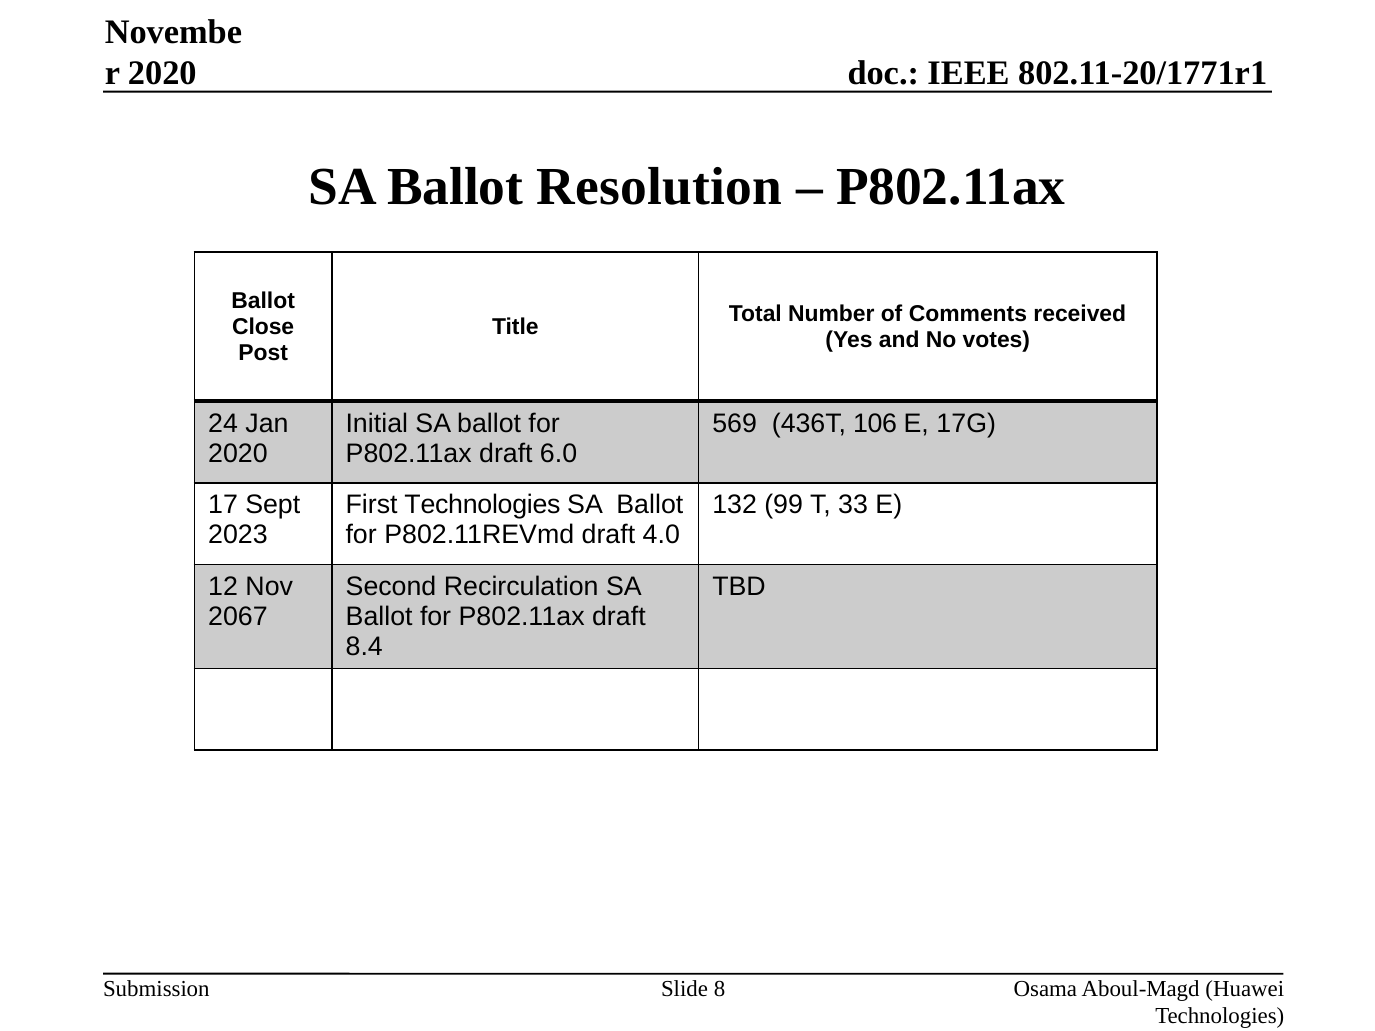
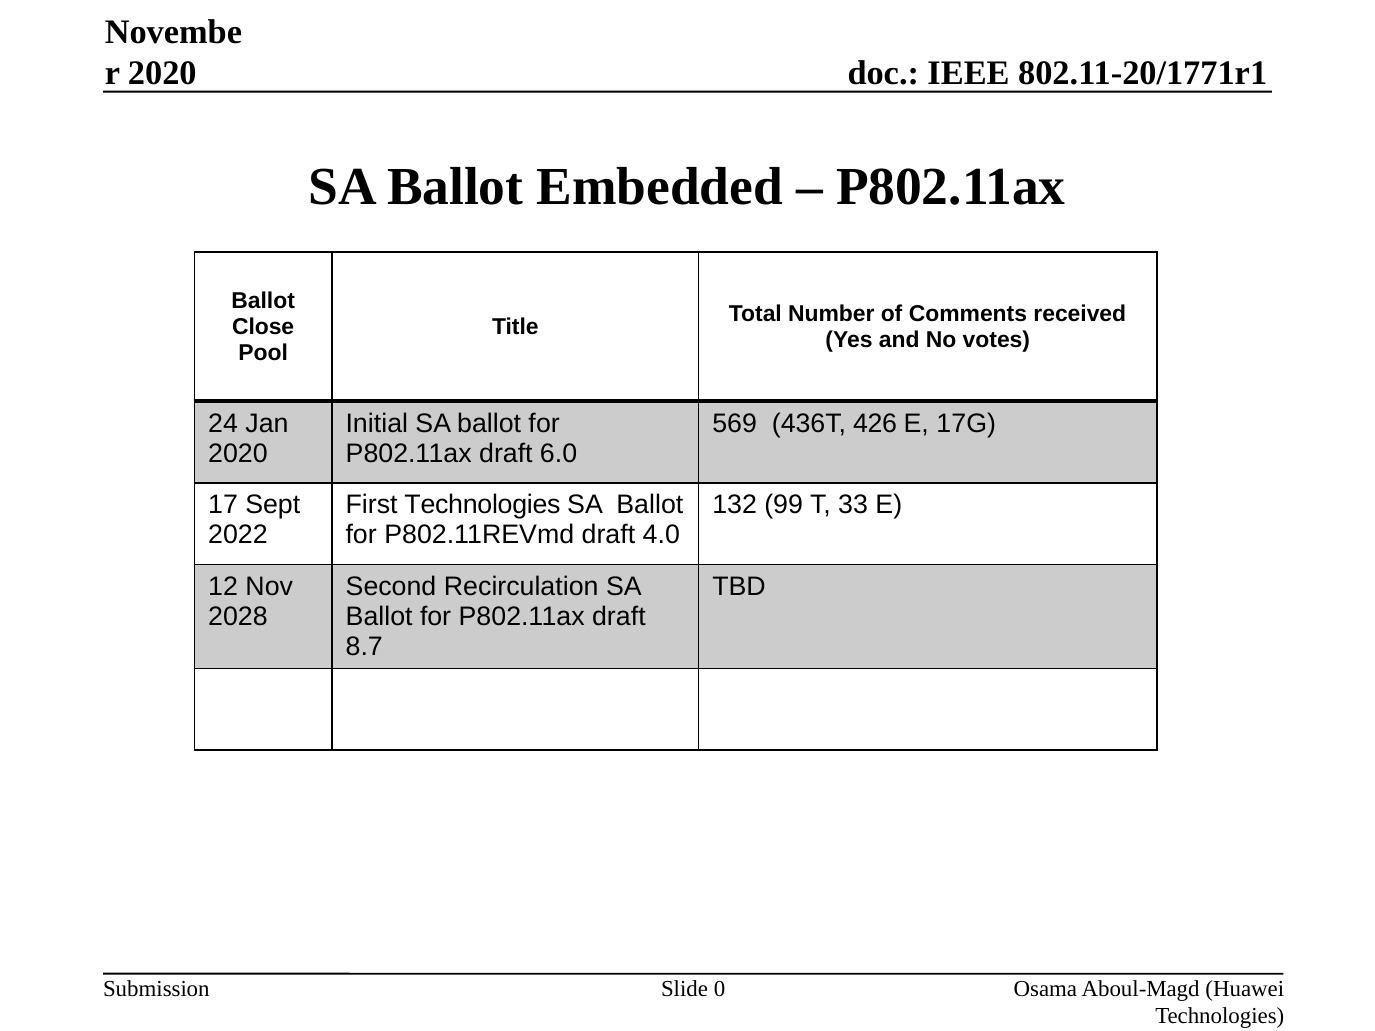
Resolution: Resolution -> Embedded (660, 187)
Post: Post -> Pool (263, 353)
106: 106 -> 426 (875, 423)
2023: 2023 -> 2022 (238, 535)
2067: 2067 -> 2028 (238, 617)
8.4: 8.4 -> 8.7 (364, 647)
8: 8 -> 0 (720, 989)
